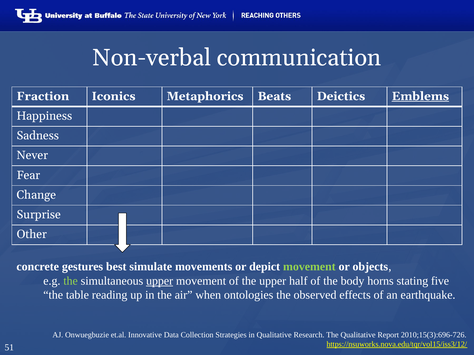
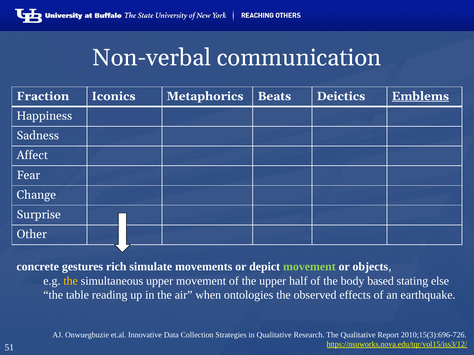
Never: Never -> Affect (32, 156)
best: best -> rich (116, 267)
the colour: light green -> yellow (71, 281)
upper underline: present -> none (160, 281)
horns: horns -> based (381, 281)
five: five -> else (440, 281)
